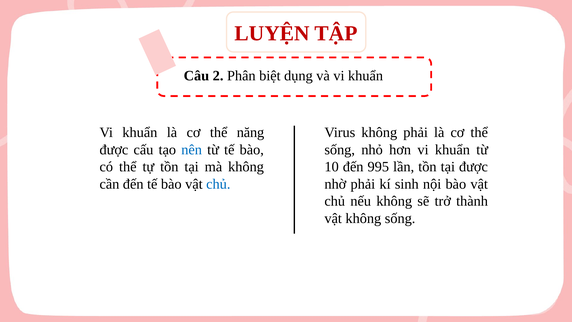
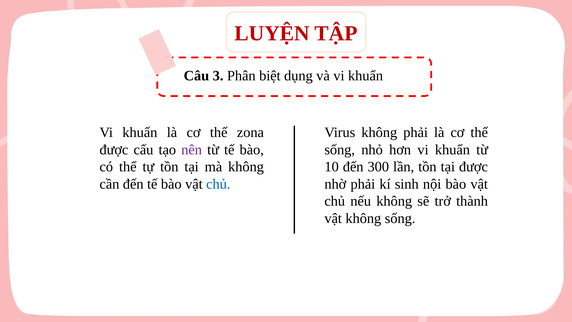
2: 2 -> 3 (218, 76)
năng: năng -> zona (250, 132)
nên colour: blue -> purple (192, 150)
995: 995 -> 300 (378, 167)
